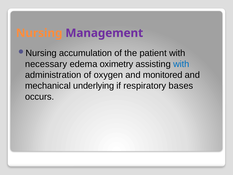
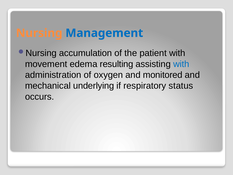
Management colour: purple -> blue (104, 33)
necessary: necessary -> movement (46, 64)
oximetry: oximetry -> resulting (117, 64)
bases: bases -> status (181, 86)
